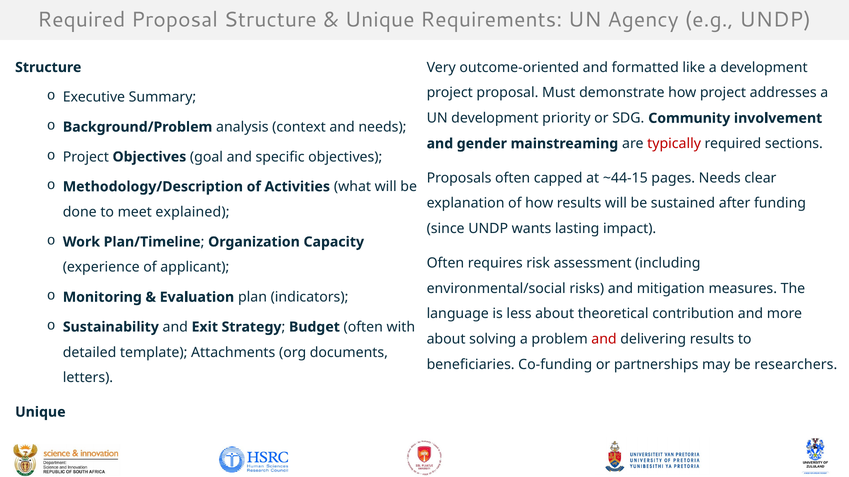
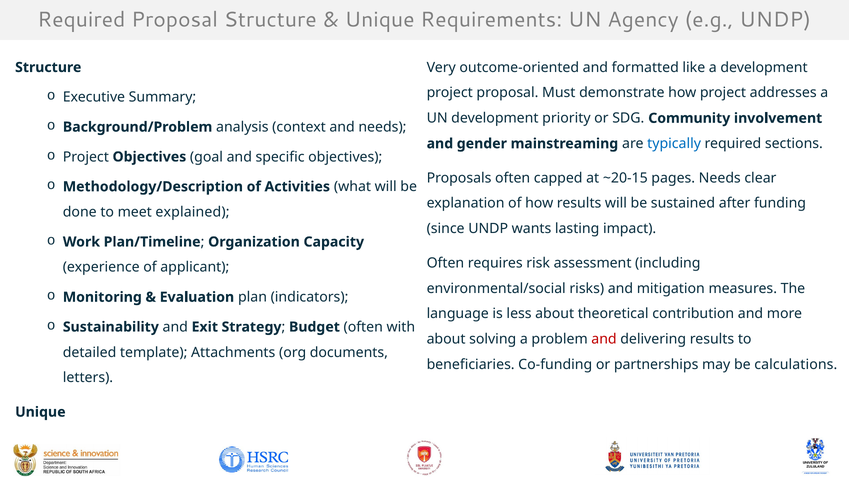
typically colour: red -> blue (674, 144)
~44-15: ~44-15 -> ~20-15 (625, 178)
researchers: researchers -> calculations (796, 365)
